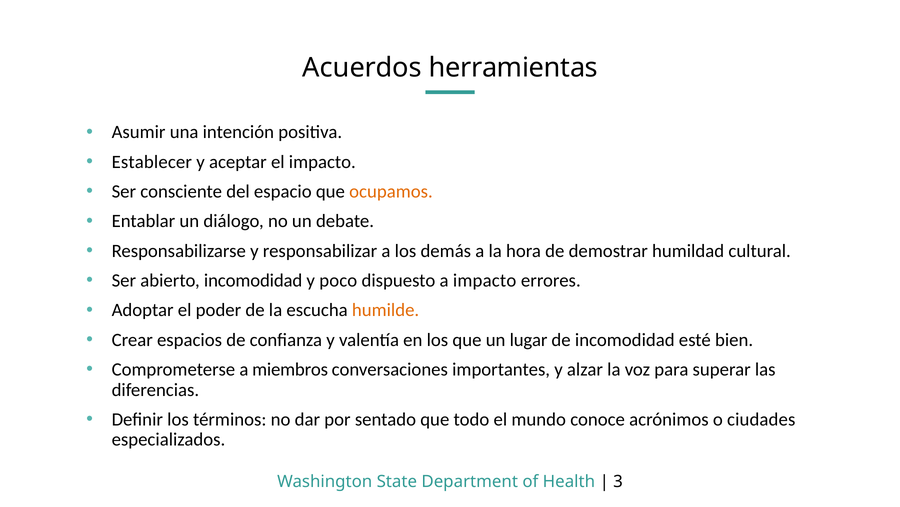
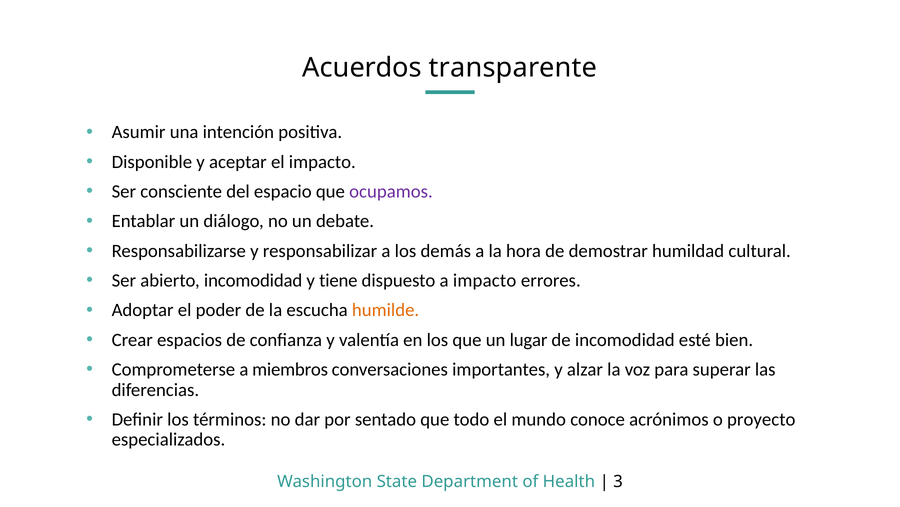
herramientas: herramientas -> transparente (513, 68)
Establecer: Establecer -> Disponible (152, 162)
ocupamos colour: orange -> purple (391, 191)
poco: poco -> tiene (338, 280)
ciudades: ciudades -> proyecto (761, 419)
